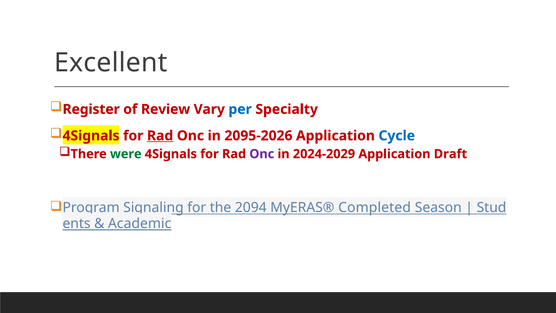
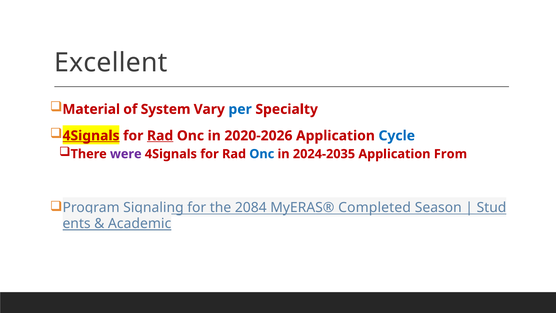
Register: Register -> Material (91, 109)
Review: Review -> System (166, 109)
4Signals underline: none -> present (91, 136)
2095-2026: 2095-2026 -> 2020-2026 (258, 136)
were colour: green -> purple (126, 154)
Onc colour: purple -> blue (262, 154)
2024-2029: 2024-2029 -> 2024-2035 (324, 154)
Draft: Draft -> From (450, 154)
2094: 2094 -> 2084 (251, 208)
